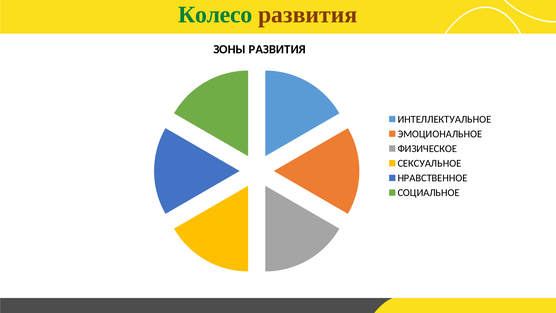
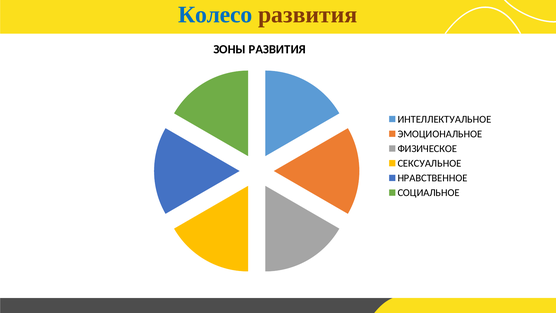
Колесо colour: green -> blue (215, 15)
